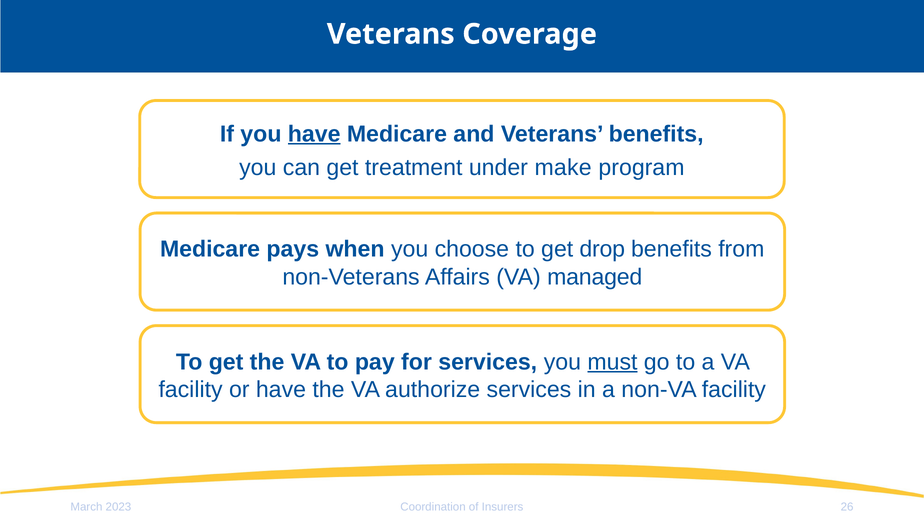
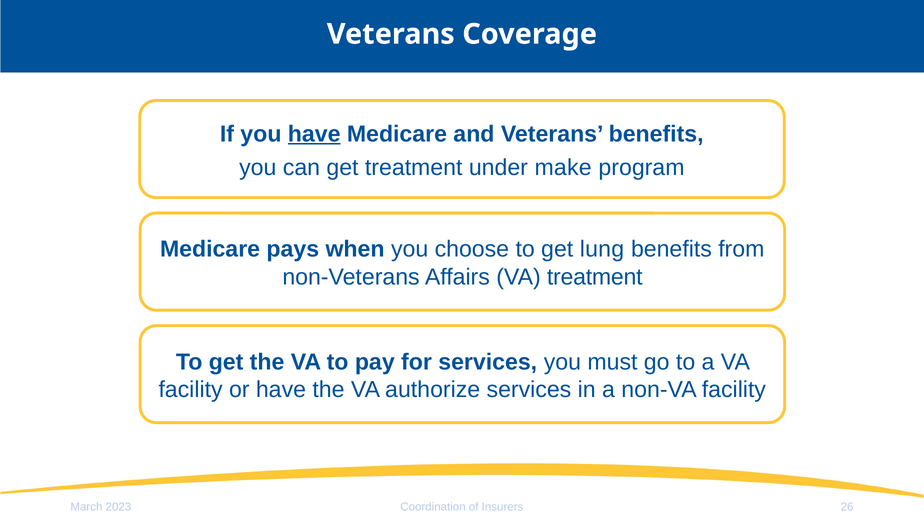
drop: drop -> lung (602, 249)
VA managed: managed -> treatment (595, 277)
must underline: present -> none (612, 362)
